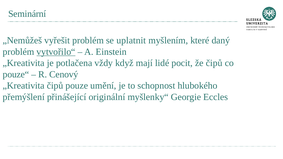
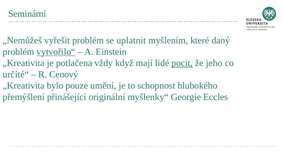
pocit underline: none -> present (182, 63)
že čipů: čipů -> jeho (214, 63)
pouze“: pouze“ -> určité“ (16, 74)
„Kreativita čipů: čipů -> bylo (55, 86)
